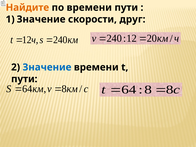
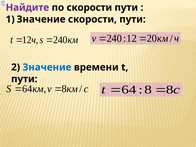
Найдите colour: orange -> purple (27, 8)
по времени: времени -> скорости (89, 8)
друг: друг -> пути (133, 19)
